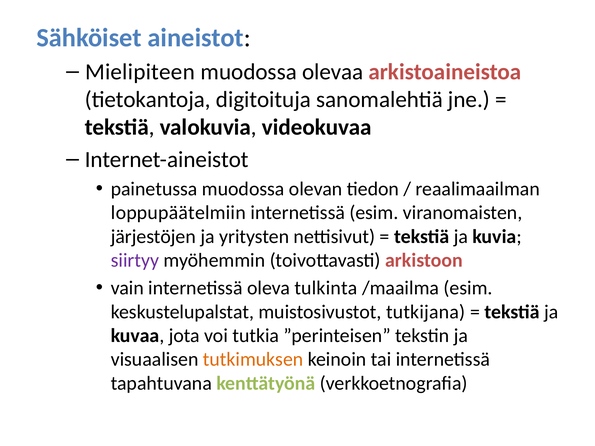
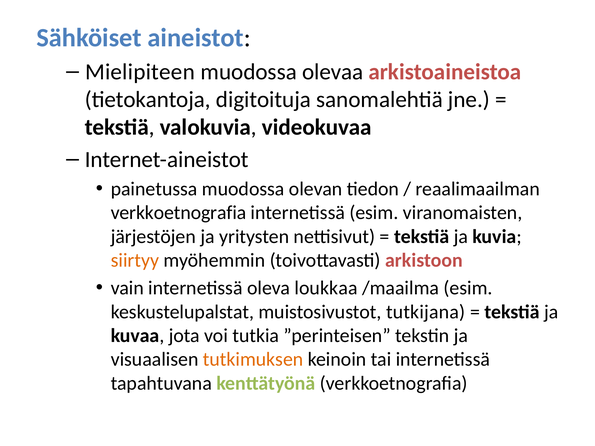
loppupäätelmiin: loppupäätelmiin -> verkkoetnografia (179, 213)
siirtyy colour: purple -> orange (135, 260)
tulkinta: tulkinta -> loukkaa (326, 288)
